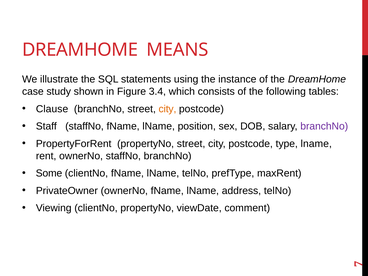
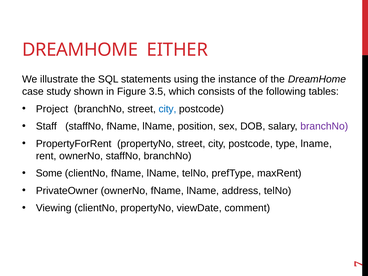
MEANS: MEANS -> EITHER (177, 50)
3.4: 3.4 -> 3.5 (157, 91)
Clause: Clause -> Project (52, 109)
city colour: orange -> blue (167, 109)
